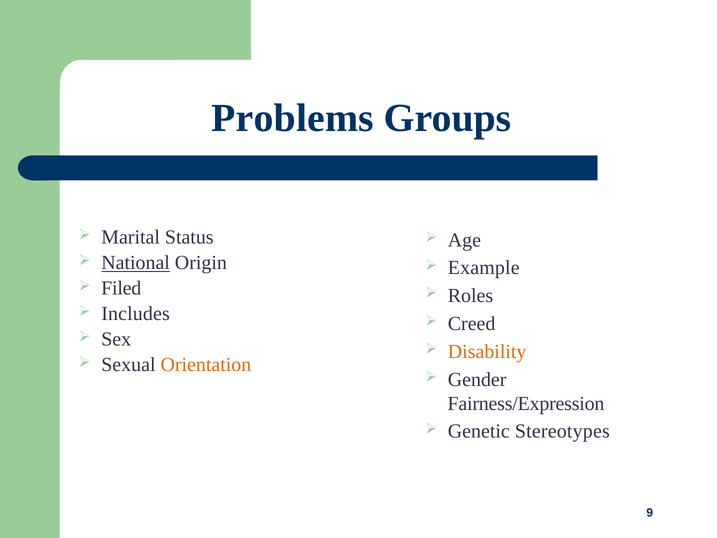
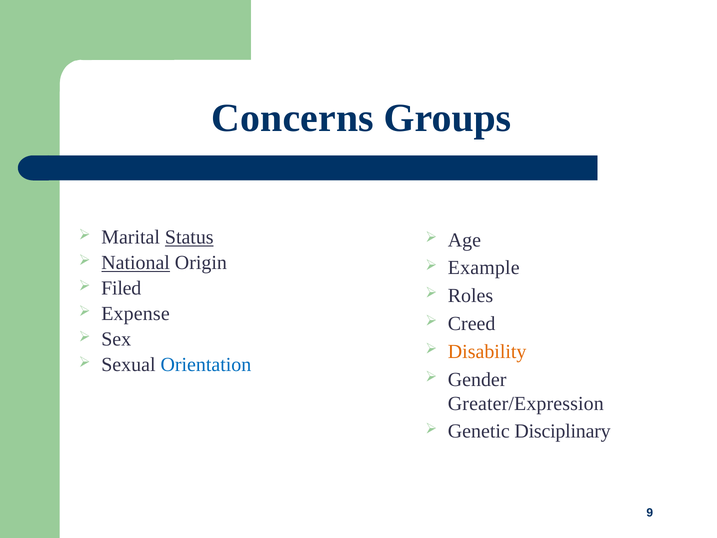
Problems: Problems -> Concerns (293, 118)
Status underline: none -> present (189, 237)
Includes: Includes -> Expense (136, 314)
Orientation colour: orange -> blue (206, 365)
Fairness/Expression: Fairness/Expression -> Greater/Expression (526, 403)
Stereotypes: Stereotypes -> Disciplinary (563, 431)
